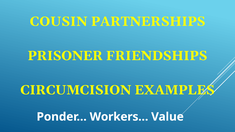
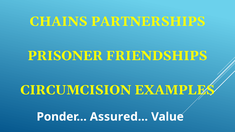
COUSIN: COUSIN -> CHAINS (59, 22)
Workers…: Workers… -> Assured… (119, 117)
